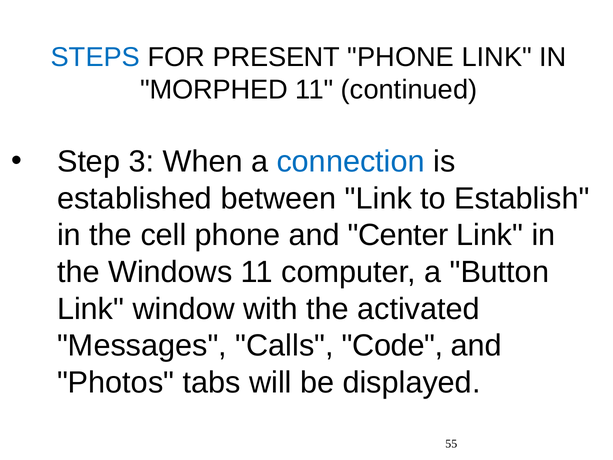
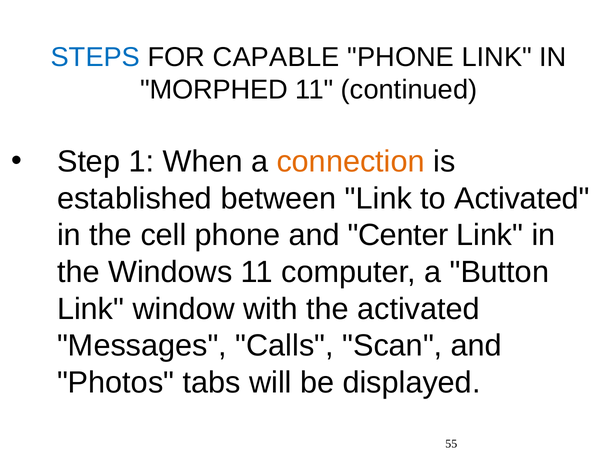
PRESENT: PRESENT -> CAPABLE (276, 57)
3: 3 -> 1 (141, 162)
connection colour: blue -> orange (351, 162)
to Establish: Establish -> Activated (522, 198)
Code: Code -> Scan (392, 345)
